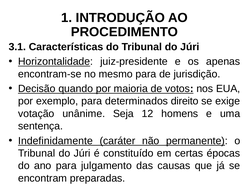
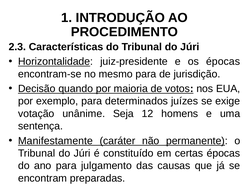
3.1: 3.1 -> 2.3 (17, 47)
os apenas: apenas -> épocas (223, 61)
direito: direito -> juízes (185, 101)
Indefinidamente: Indefinidamente -> Manifestamente (55, 141)
